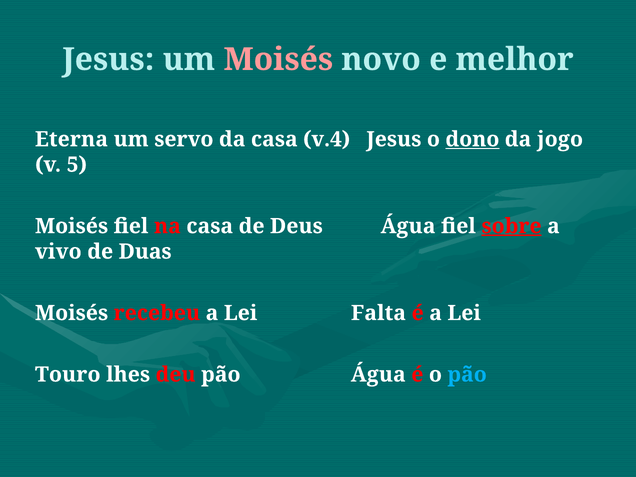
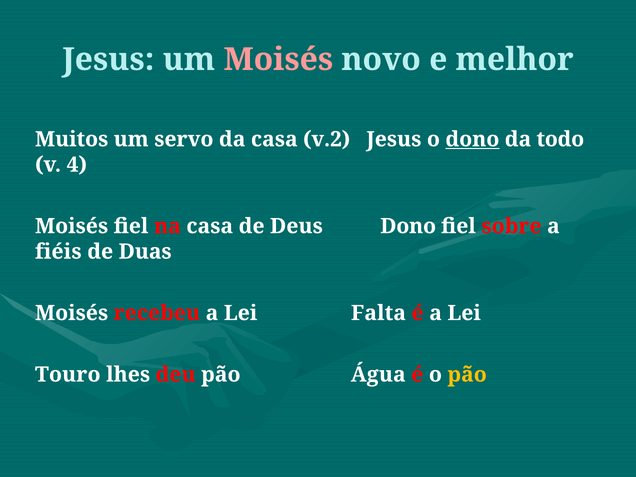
Eterna: Eterna -> Muitos (72, 139)
v.4: v.4 -> v.2 (327, 139)
jogo: jogo -> todo (560, 139)
5: 5 -> 4 (77, 165)
Deus Água: Água -> Dono (408, 226)
sobre underline: present -> none (512, 226)
vivo: vivo -> fiéis (58, 252)
pão colour: light blue -> yellow (467, 375)
